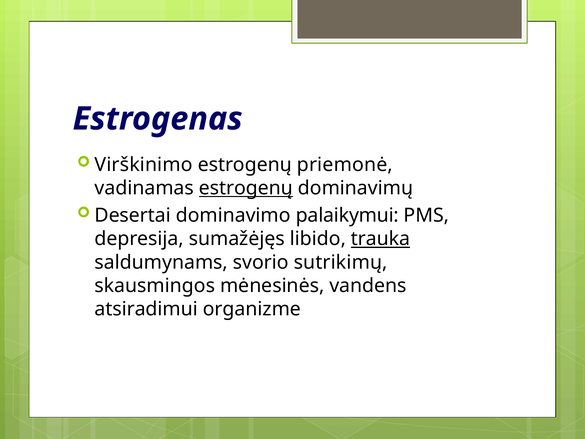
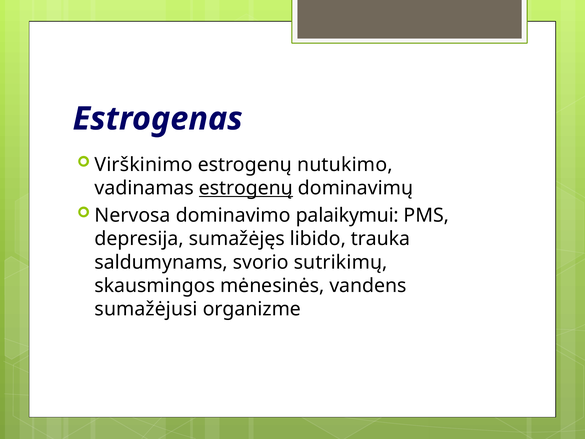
priemonė: priemonė -> nutukimo (345, 165)
Desertai: Desertai -> Nervosa (133, 215)
trauka underline: present -> none (381, 239)
atsiradimui: atsiradimui -> sumažėjusi (146, 309)
